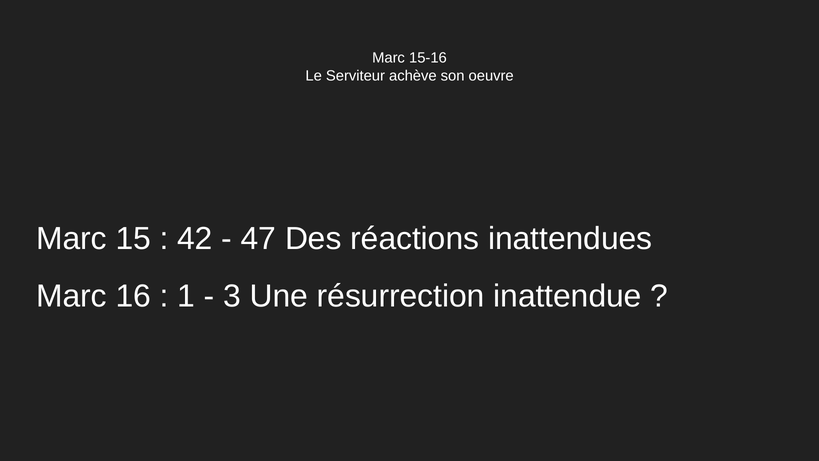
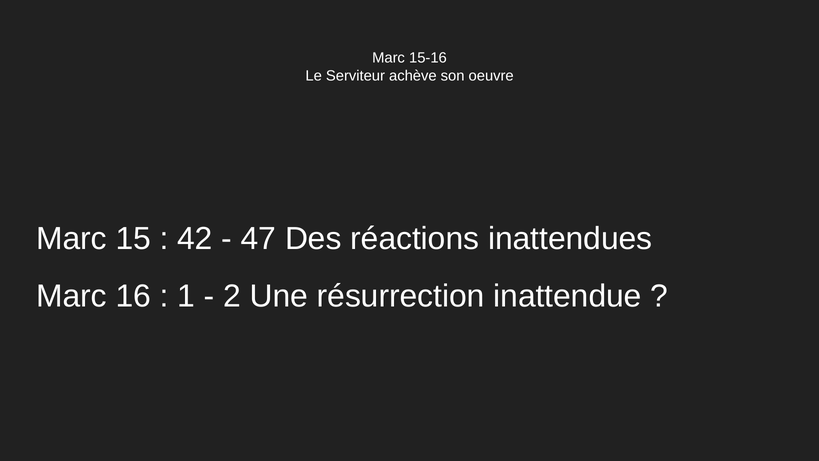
3: 3 -> 2 (232, 296)
